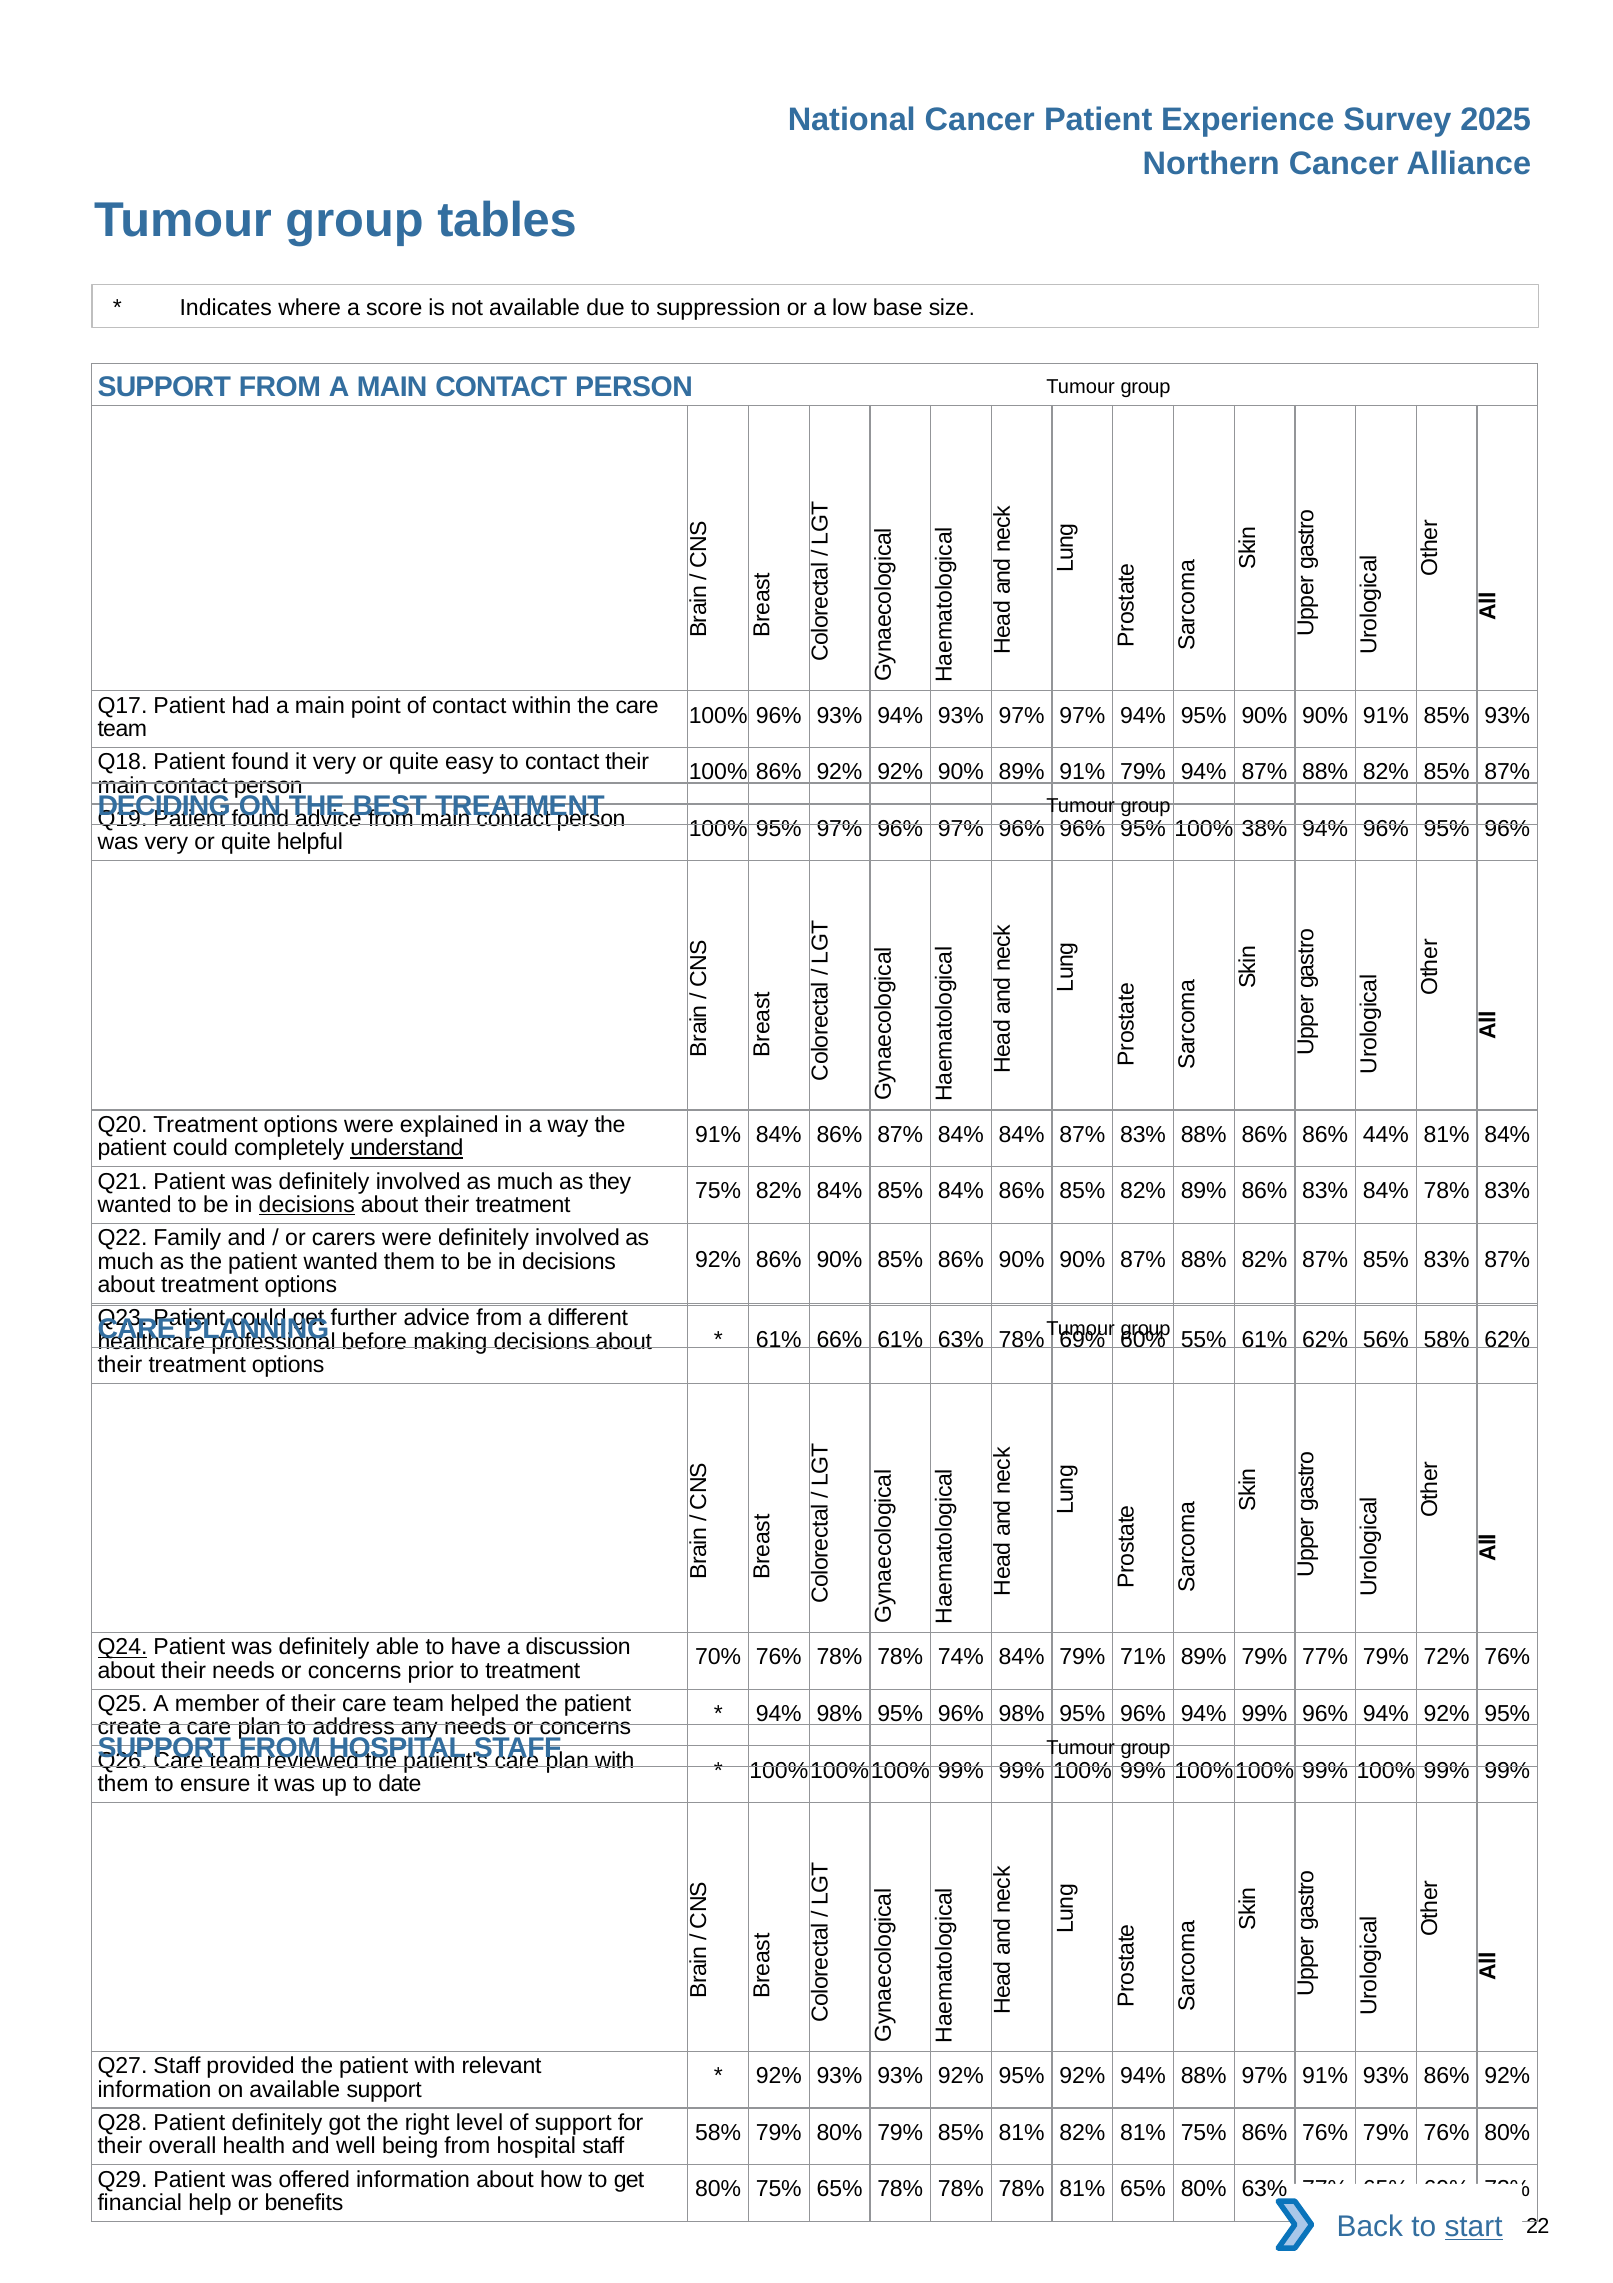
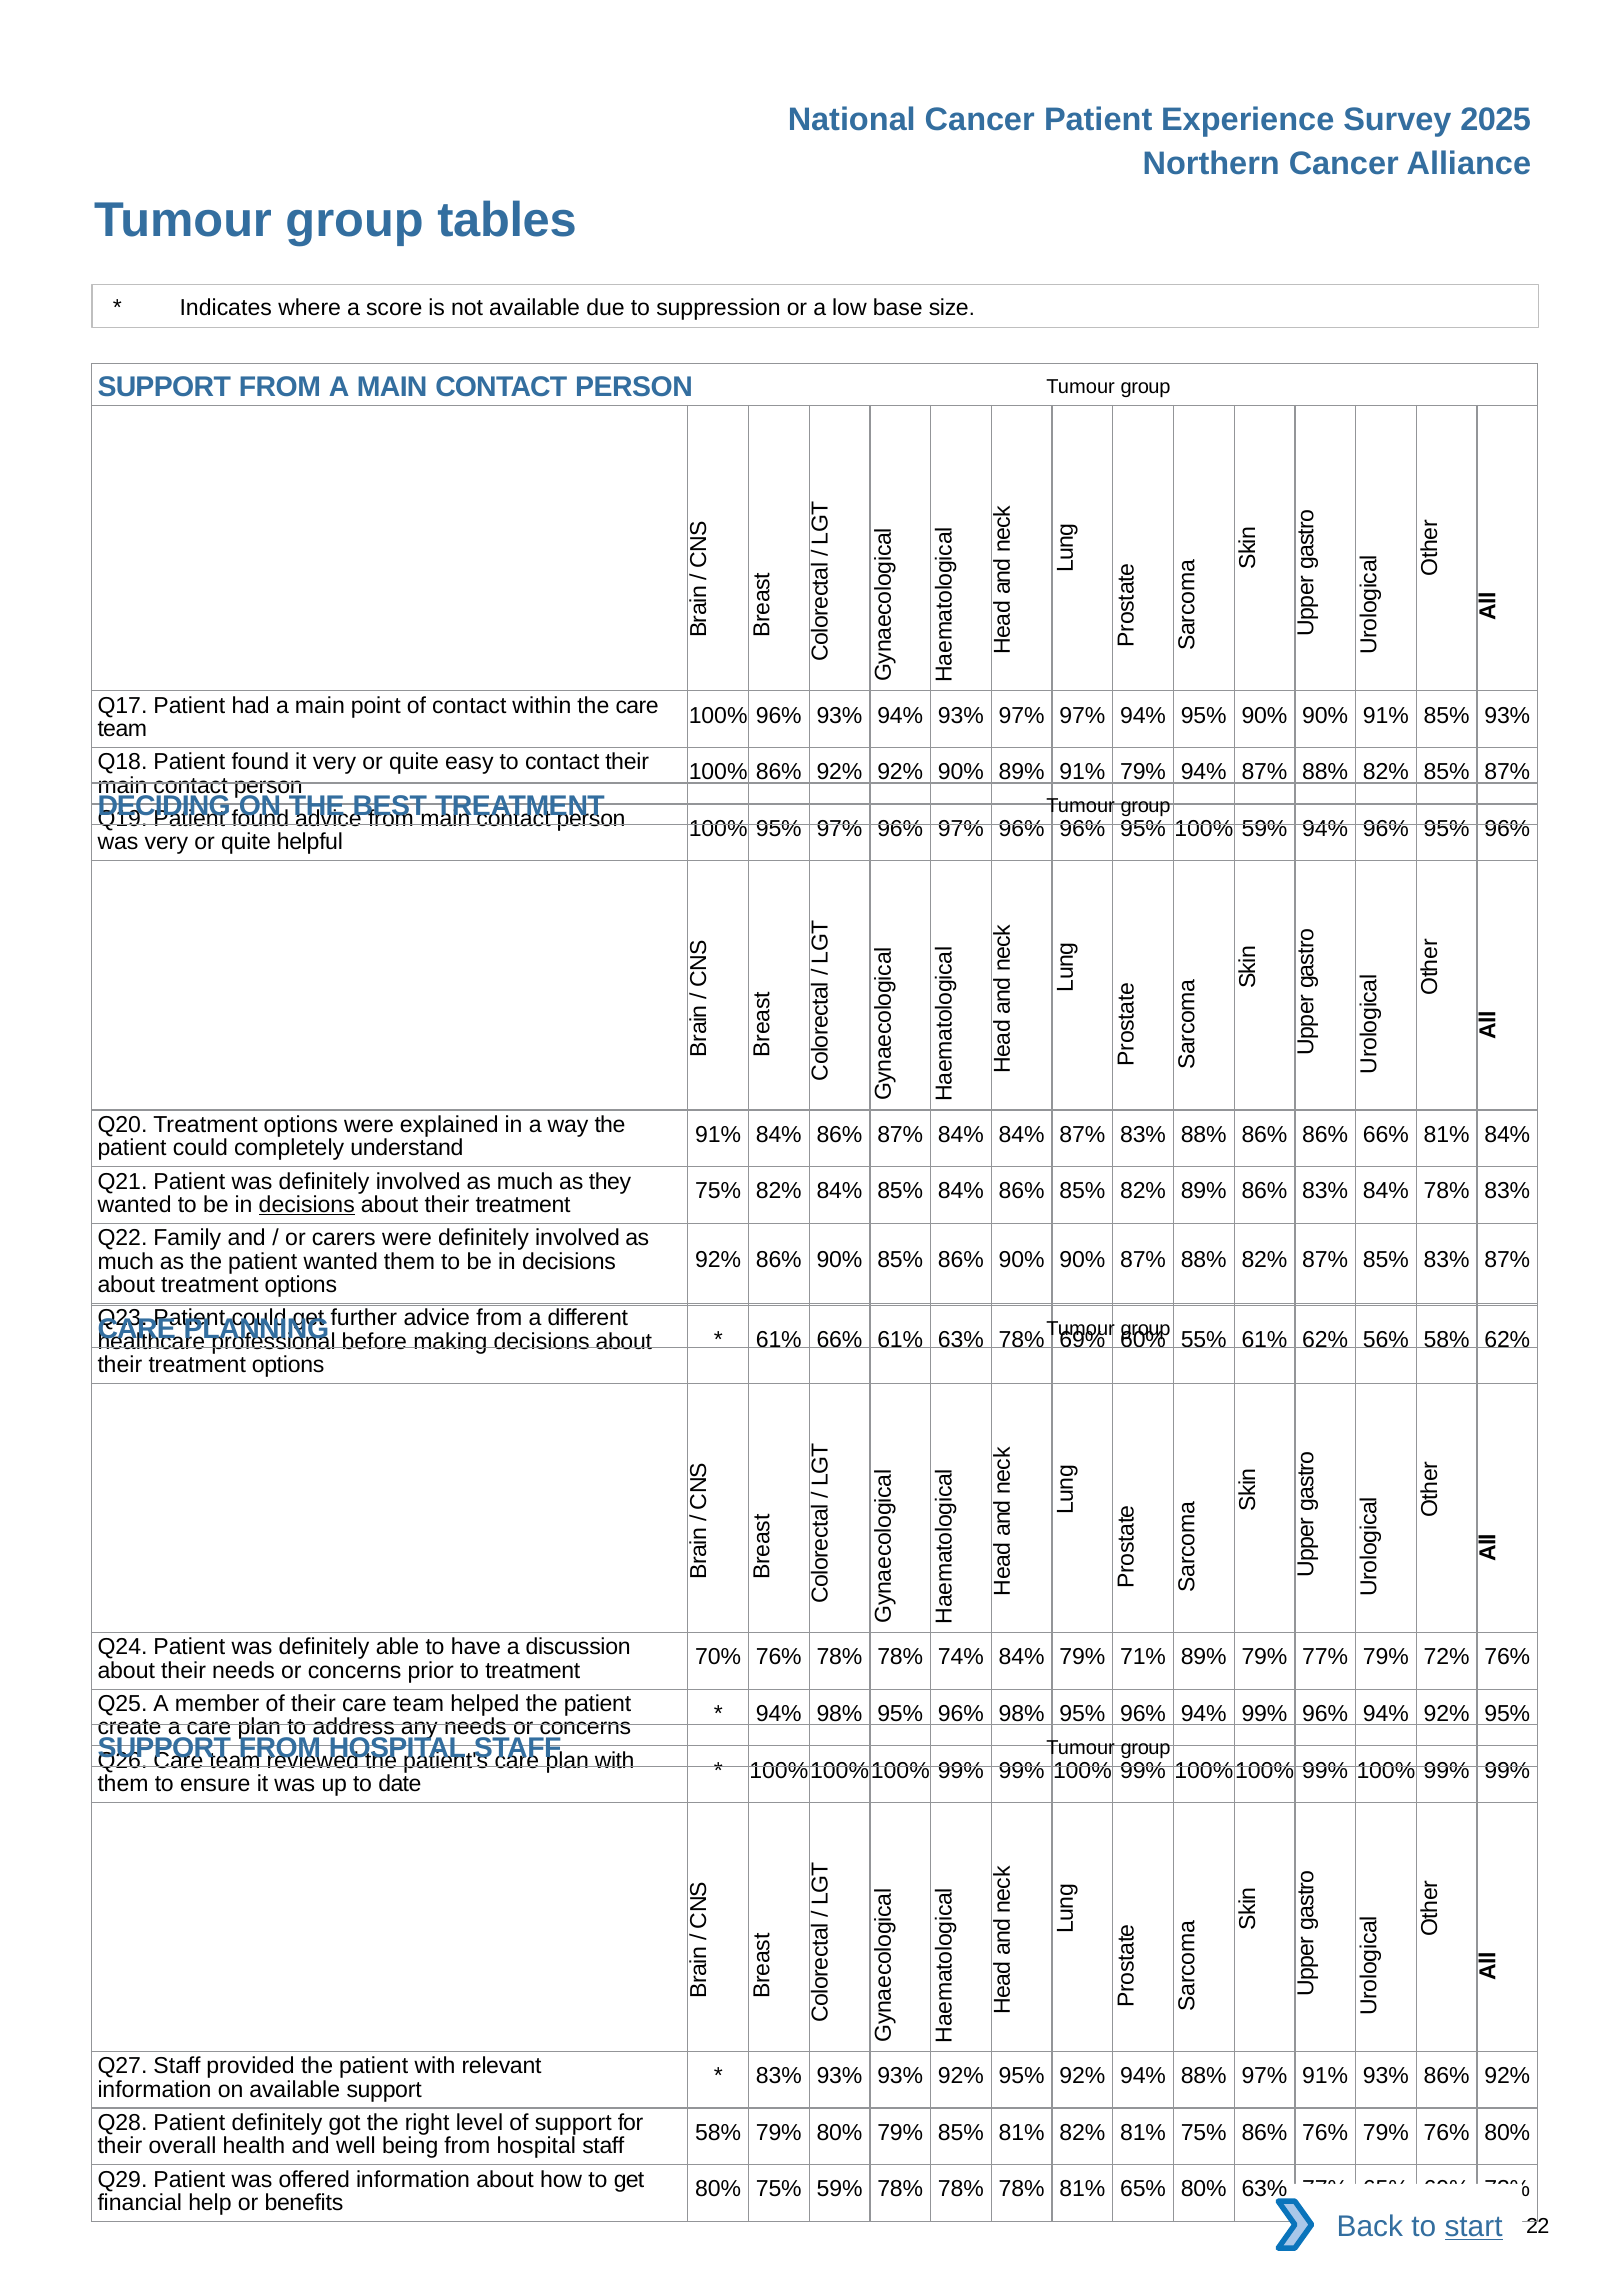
100% 38%: 38% -> 59% (1264, 829)
86% 44%: 44% -> 66% (1386, 1134)
understand underline: present -> none (407, 1148)
Q24 underline: present -> none (122, 1647)
92%: 92% -> 83% (779, 2076)
75% 65%: 65% -> 59% (840, 2189)
